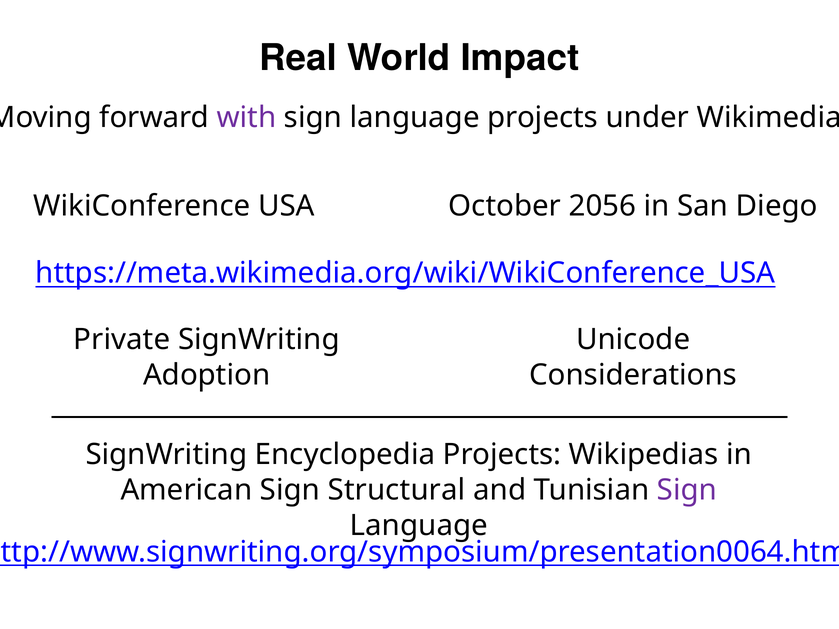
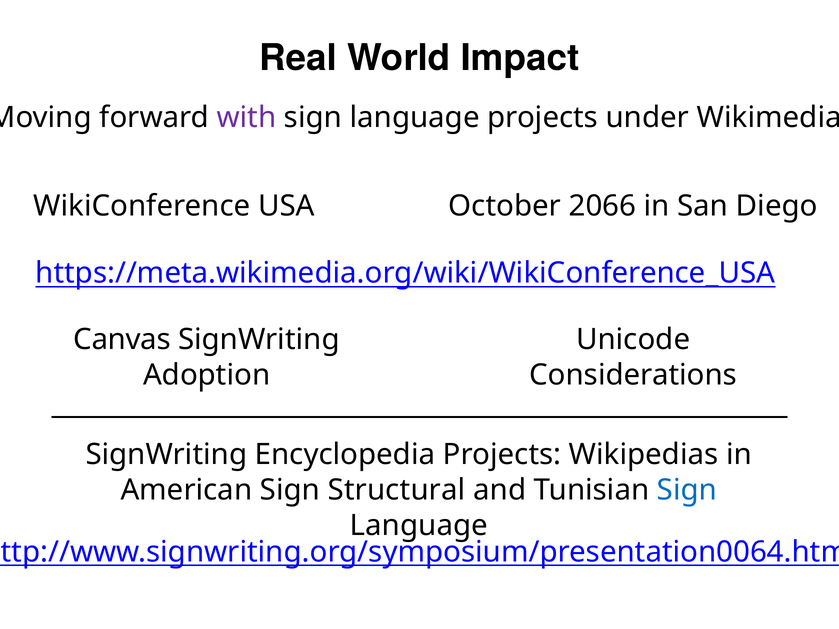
2056: 2056 -> 2066 (602, 206)
Private: Private -> Canvas (122, 340)
Sign colour: purple -> blue (687, 490)
